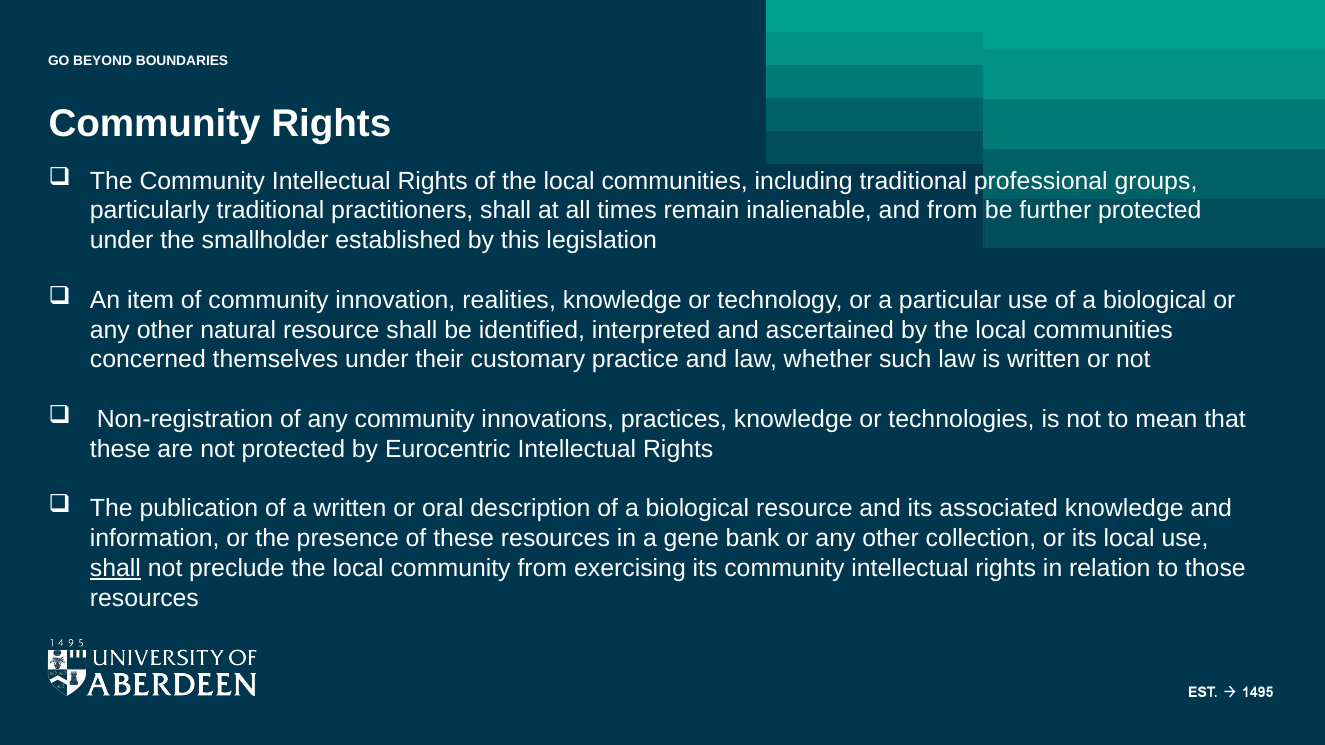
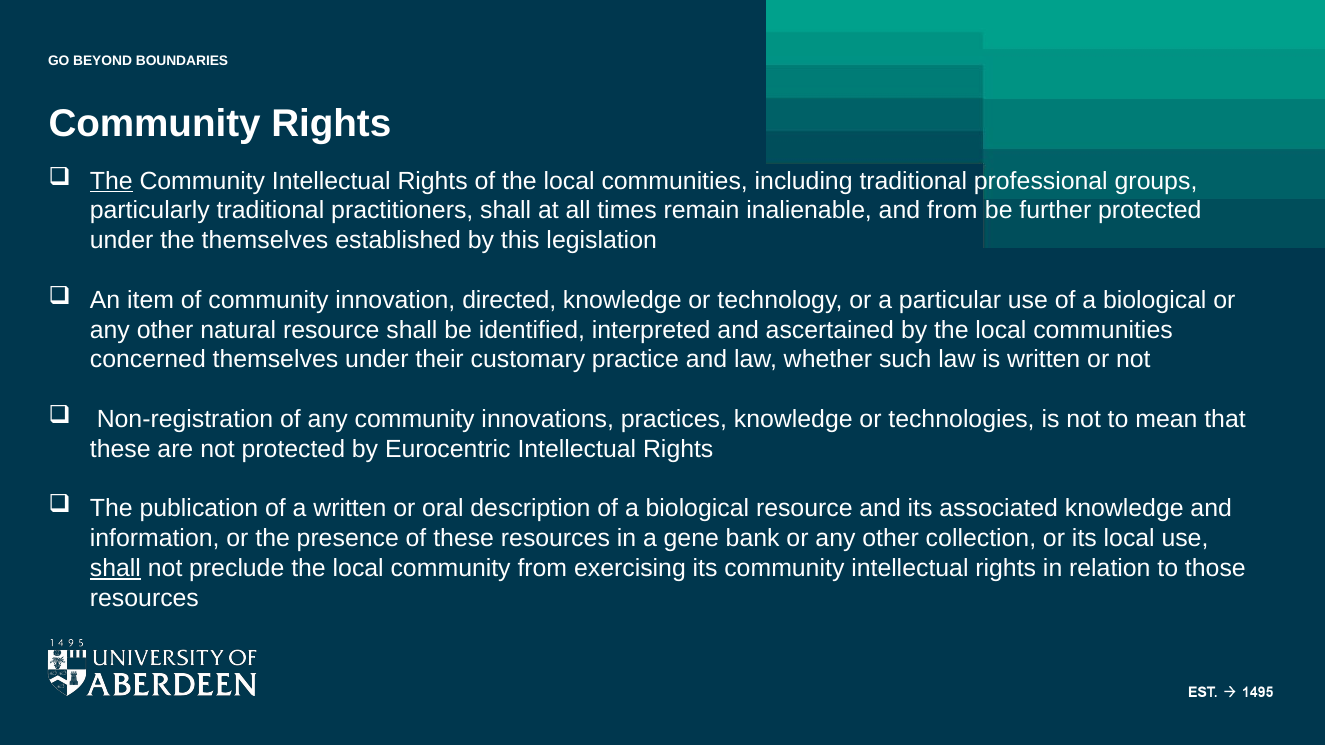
The underline: none -> present (111, 181)
the smallholder: smallholder -> themselves (265, 241)
realities: realities -> directed (509, 300)
